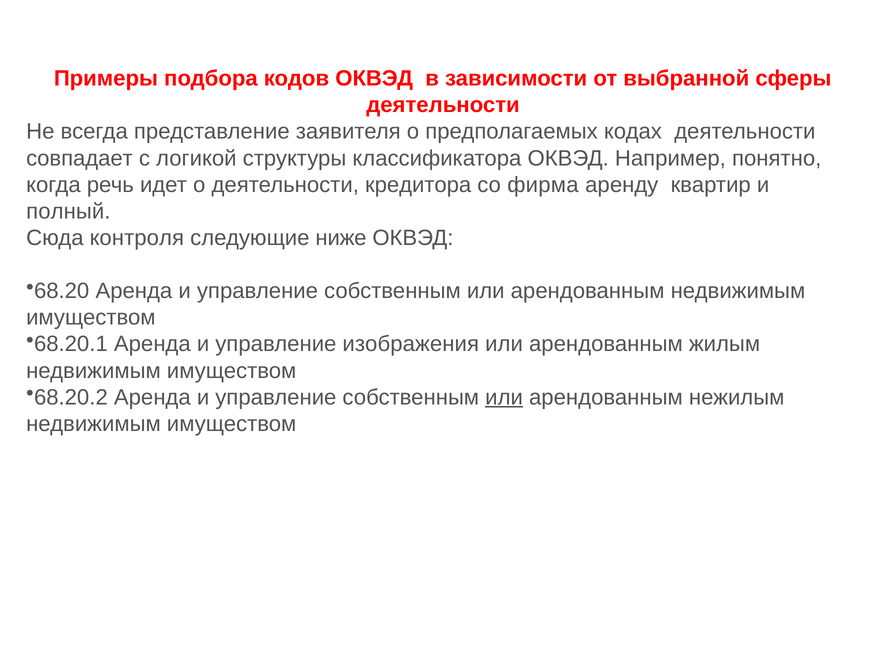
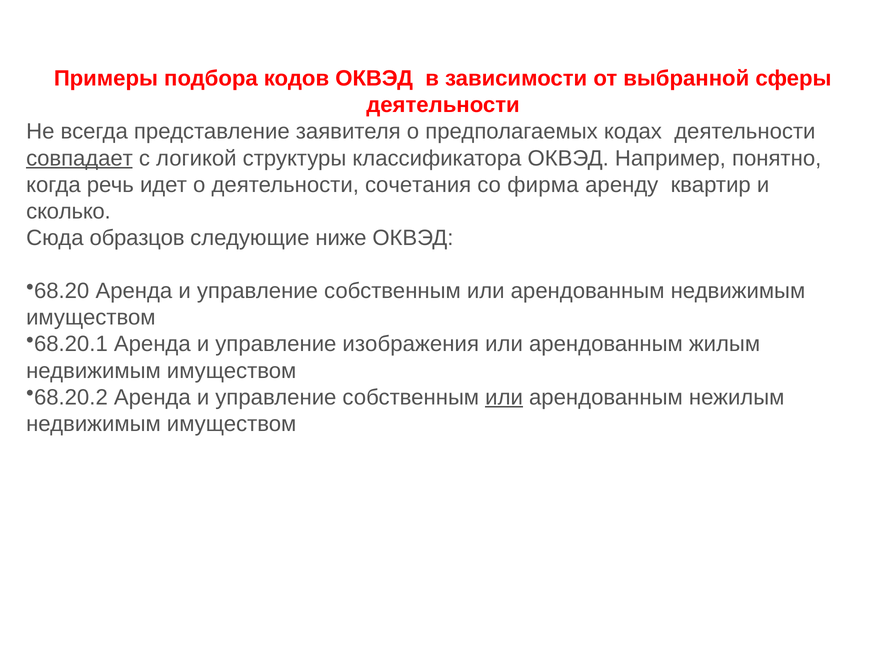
совпадает underline: none -> present (80, 158)
кредитора: кредитора -> сочетания (418, 185)
полный: полный -> сколько (68, 212)
контроля: контроля -> образцов (137, 238)
